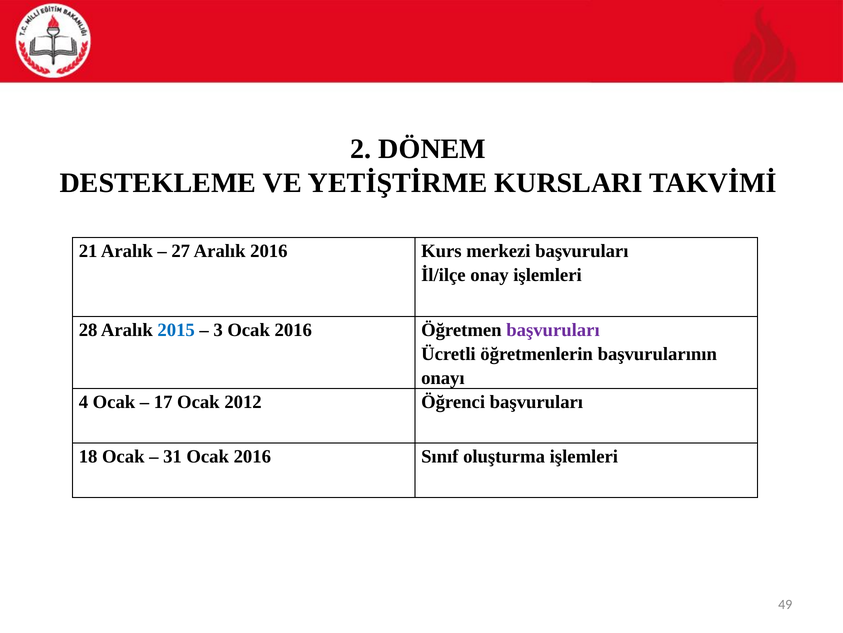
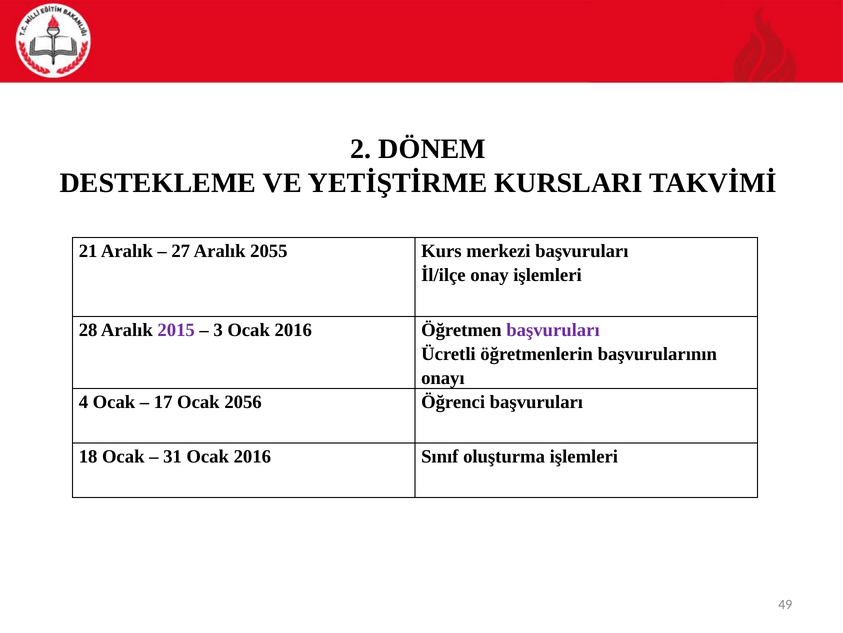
Aralık 2016: 2016 -> 2055 (269, 251)
2015 colour: blue -> purple (176, 330)
2012: 2012 -> 2056 (243, 402)
